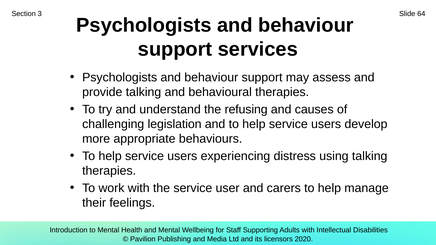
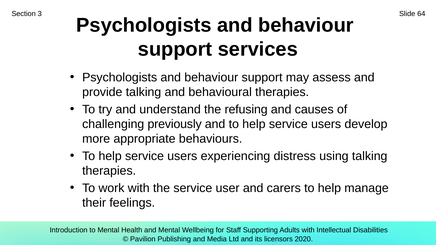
legislation: legislation -> previously (175, 124)
